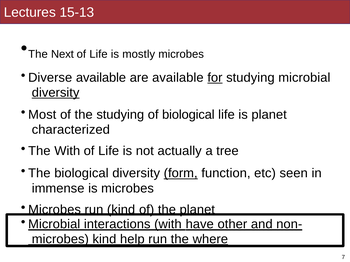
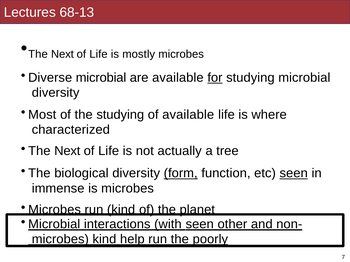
15-13: 15-13 -> 68-13 (77, 13)
Diverse available: available -> microbial (101, 78)
diversity underline: present -> none (56, 93)
of biological: biological -> available (188, 115)
is planet: planet -> where (269, 115)
With: With -> Next (67, 151)
seen underline: none -> present (294, 174)
with have: have -> seen (200, 225)
where: where -> poorly (210, 240)
